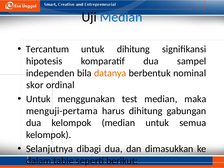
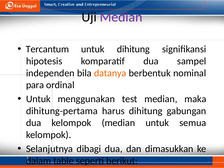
Median colour: blue -> purple (121, 17)
skor: skor -> para (35, 85)
menguji-pertama: menguji-pertama -> dihitung-pertama (62, 111)
